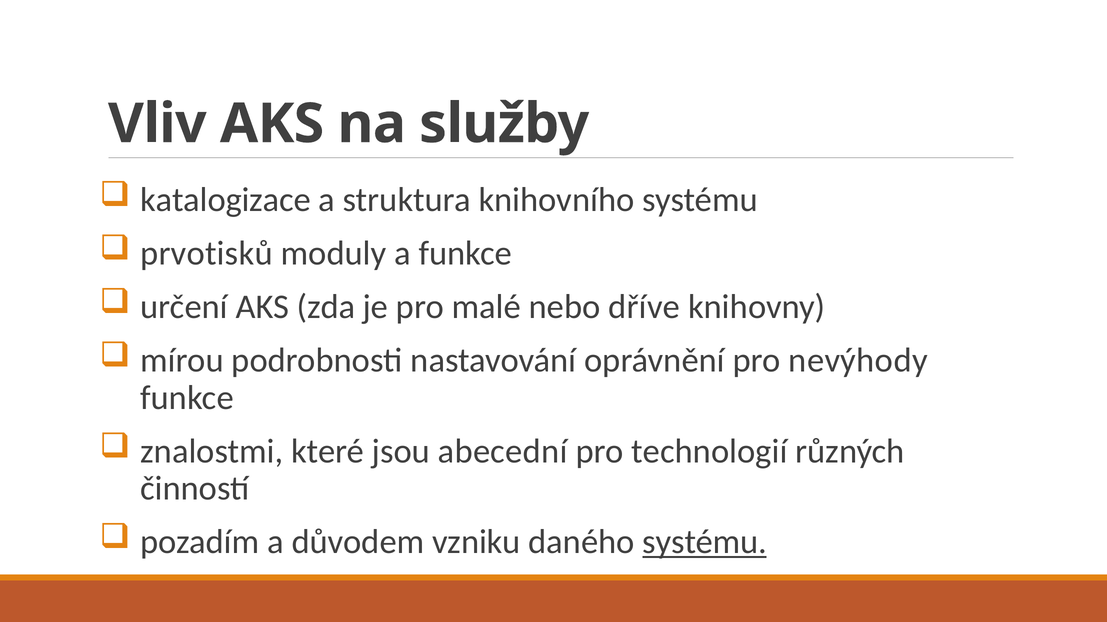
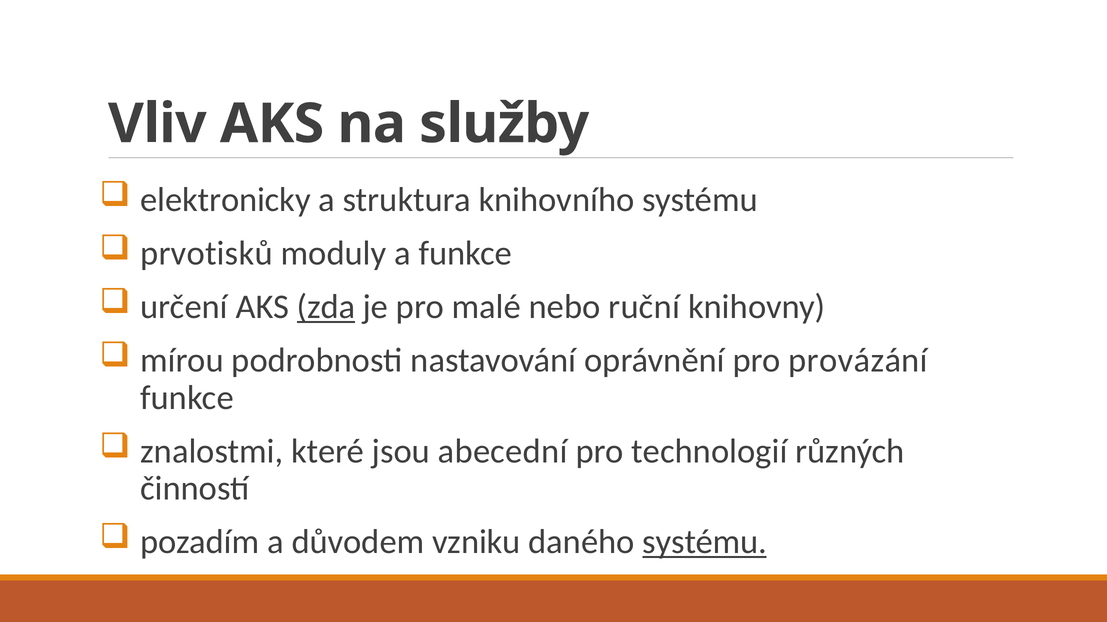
katalogizace: katalogizace -> elektronicky (225, 200)
zda underline: none -> present (326, 307)
dříve: dříve -> ruční (644, 307)
nevýhody: nevýhody -> provázání (858, 361)
